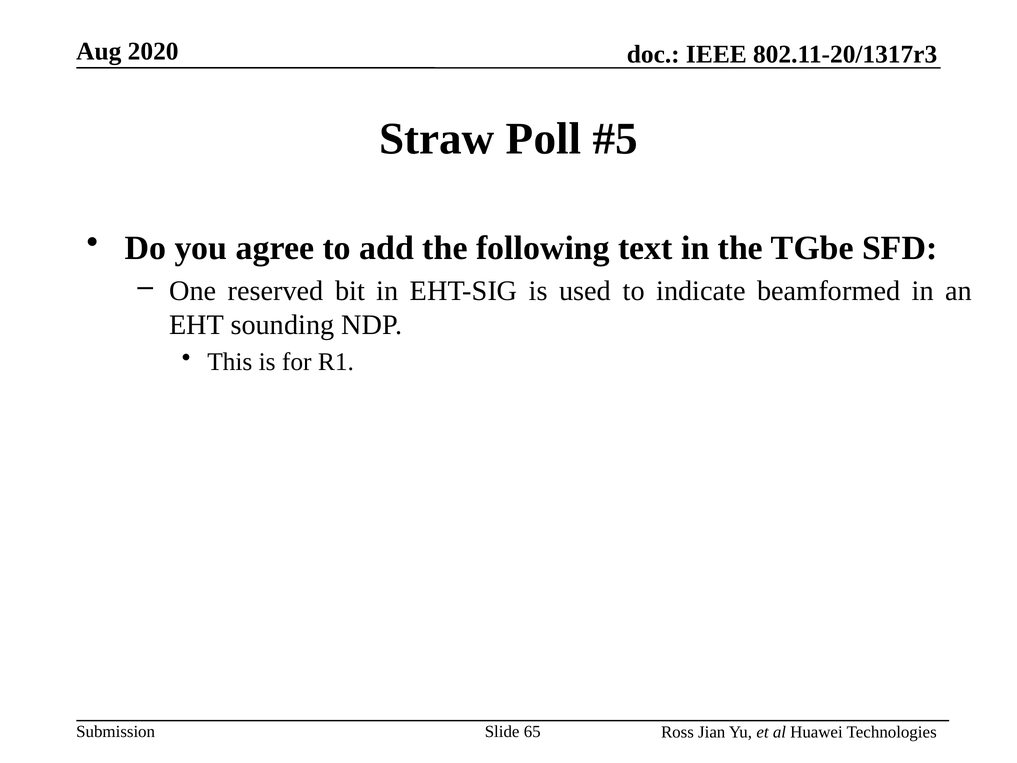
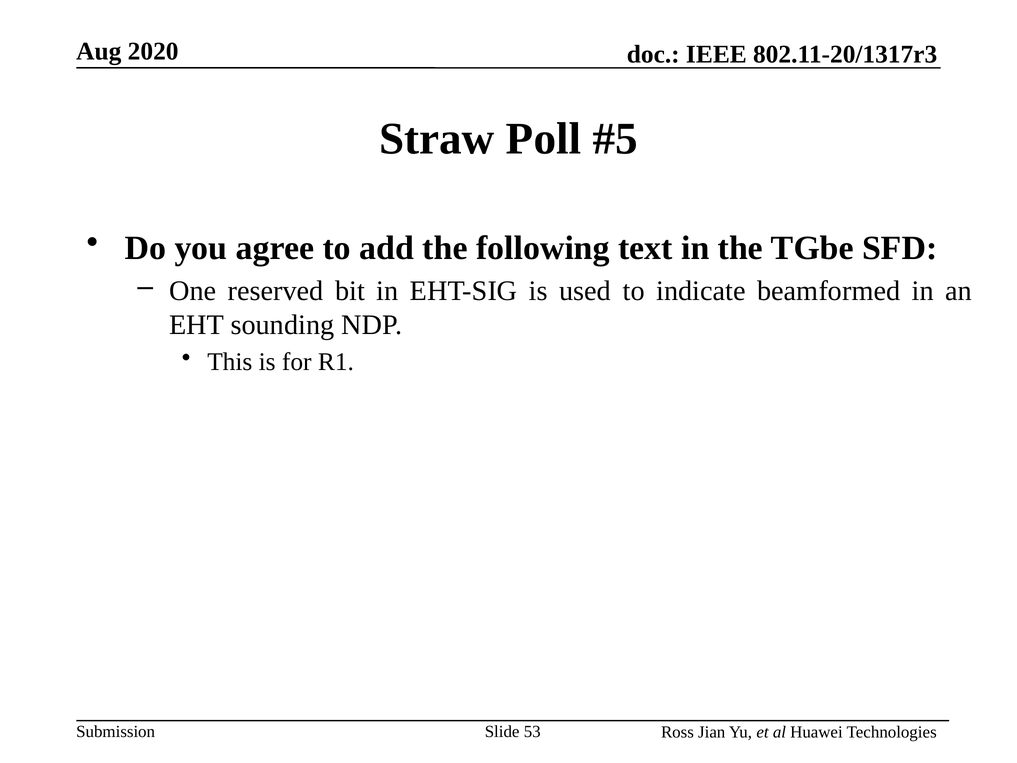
65: 65 -> 53 (532, 732)
